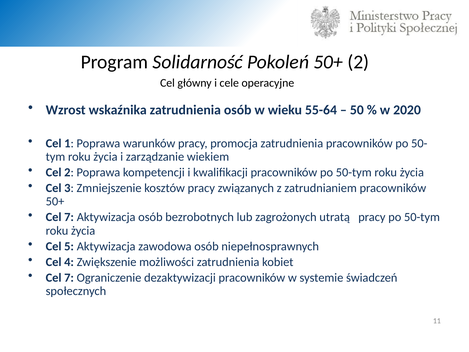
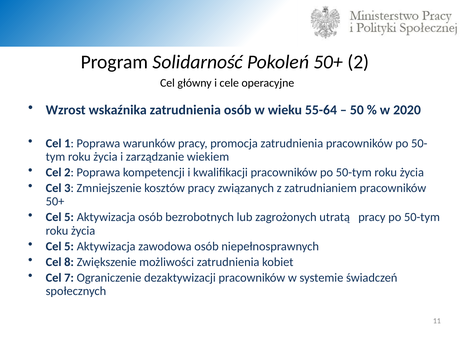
7: 7 -> 5 (69, 217)
4: 4 -> 8 (69, 262)
